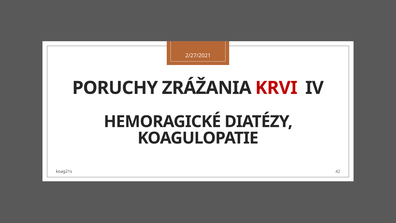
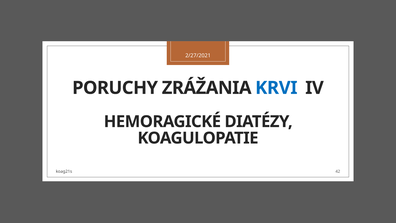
KRVI colour: red -> blue (276, 88)
